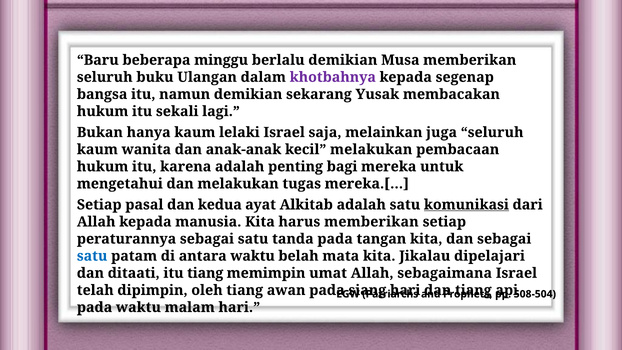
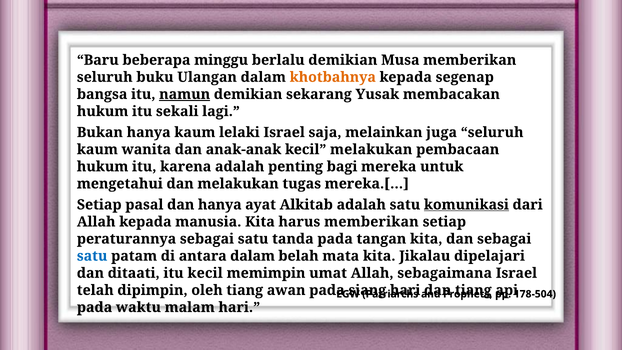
khotbahnya colour: purple -> orange (333, 77)
namun underline: none -> present (185, 94)
dan kedua: kedua -> hanya (220, 205)
antara waktu: waktu -> dalam (253, 256)
itu tiang: tiang -> kecil (205, 273)
508-504: 508-504 -> 178-504 (535, 294)
